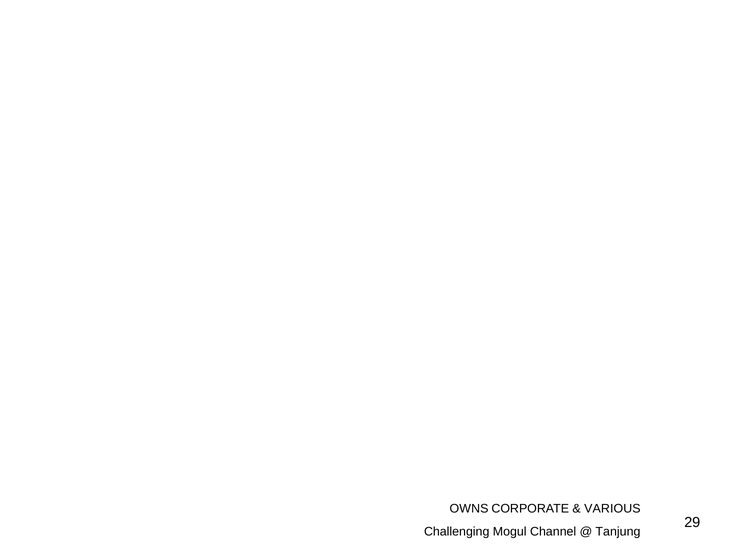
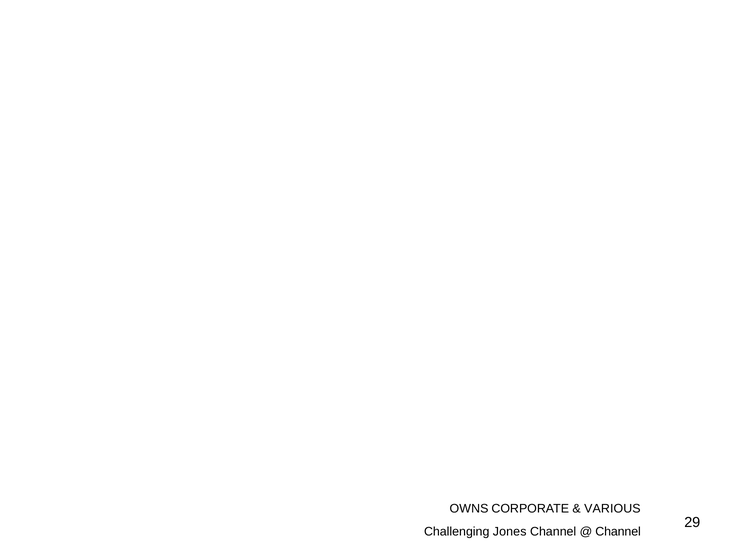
Mogul: Mogul -> Jones (510, 531)
Tanjung: Tanjung -> Channel (618, 531)
